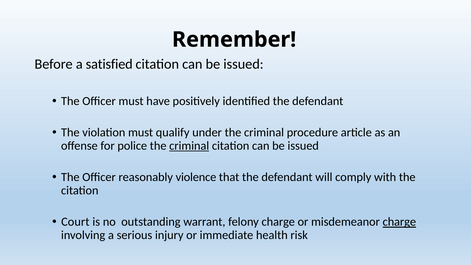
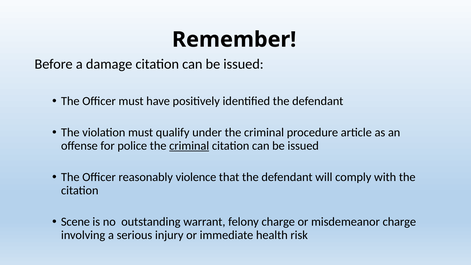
satisfied: satisfied -> damage (109, 64)
Court: Court -> Scene (75, 222)
charge underline: present -> none (399, 222)
